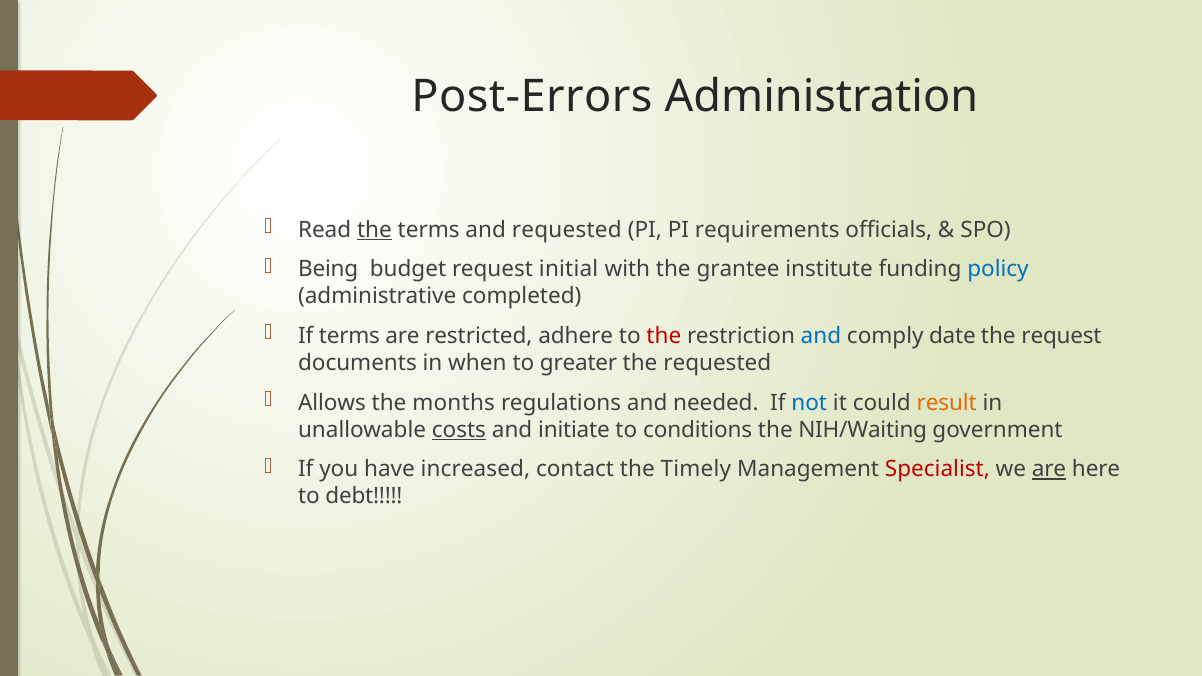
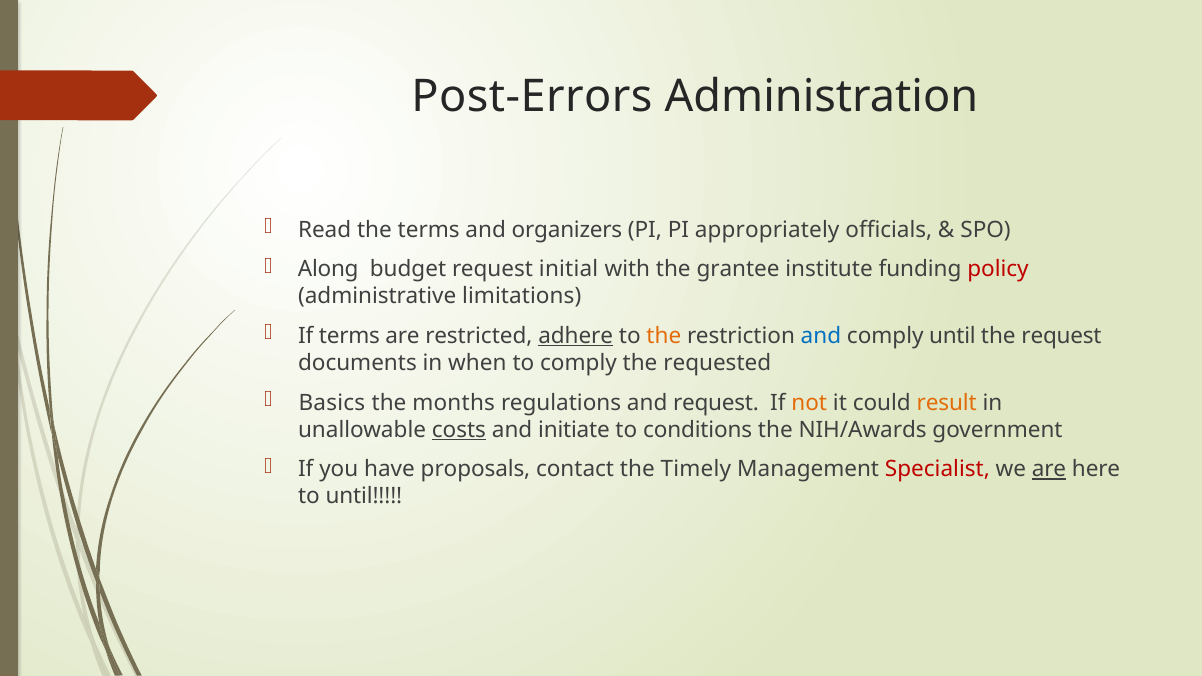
the underline: present -> none (375, 230)
and requested: requested -> organizers (567, 230)
requirements: requirements -> appropriately (767, 230)
Being: Being -> Along (328, 270)
policy colour: blue -> red (998, 270)
completed: completed -> limitations (522, 297)
adhere underline: none -> present (576, 336)
the colour: red -> orange (664, 336)
comply date: date -> until (952, 336)
to greater: greater -> comply (578, 363)
Allows: Allows -> Basics (332, 403)
and needed: needed -> request (716, 403)
not colour: blue -> orange (809, 403)
NIH/Waiting: NIH/Waiting -> NIH/Awards (863, 430)
increased: increased -> proposals (476, 469)
to debt: debt -> until (364, 496)
